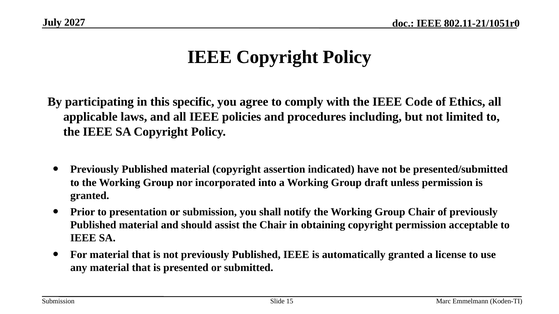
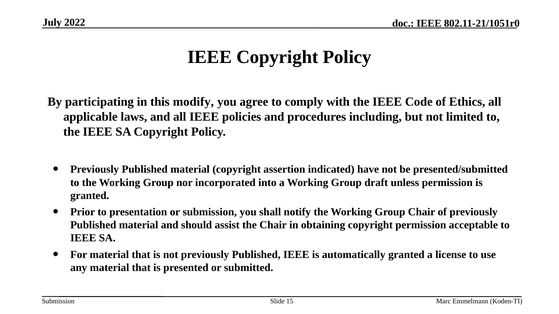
2027: 2027 -> 2022 (75, 22)
specific: specific -> modify (193, 102)
